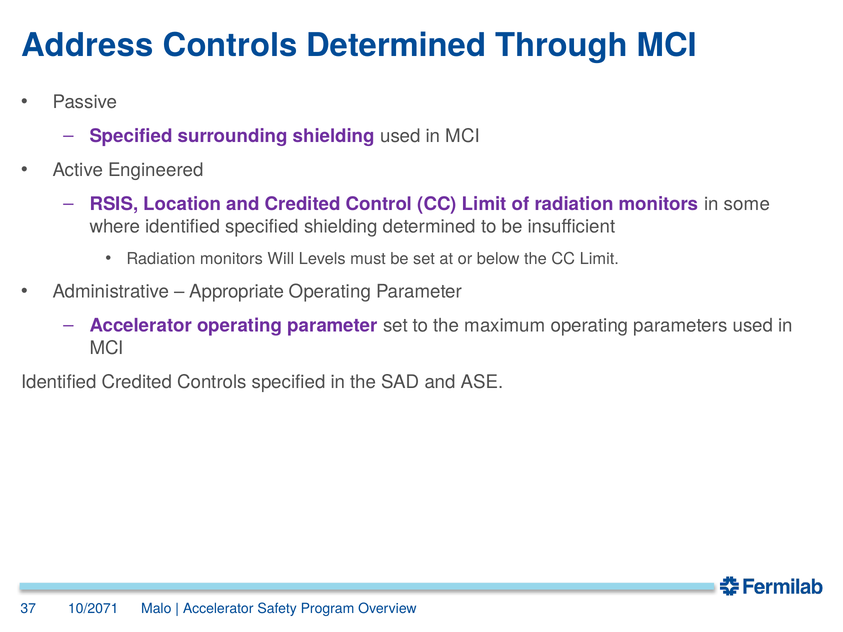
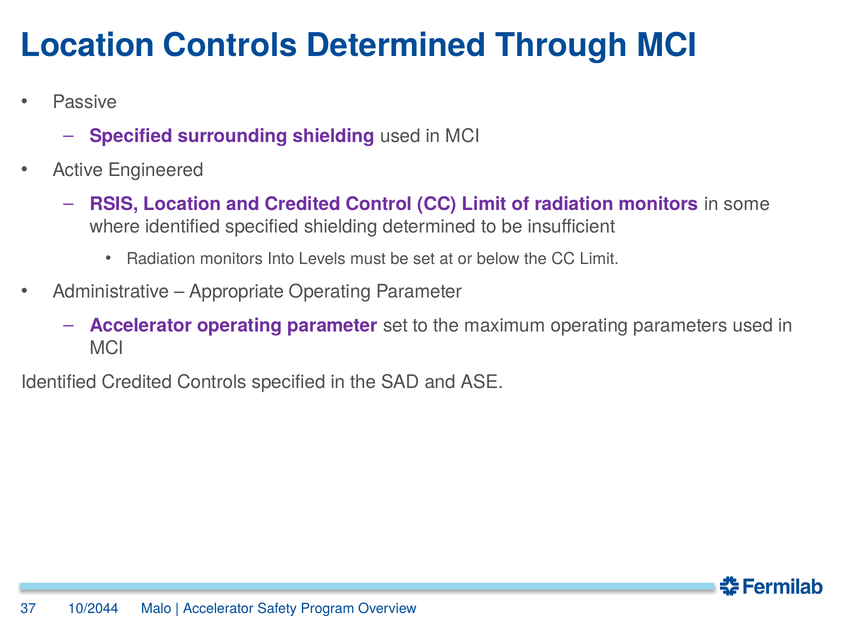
Address: Address -> Location (88, 45)
Will: Will -> Into (281, 259)
10/2071: 10/2071 -> 10/2044 (93, 609)
